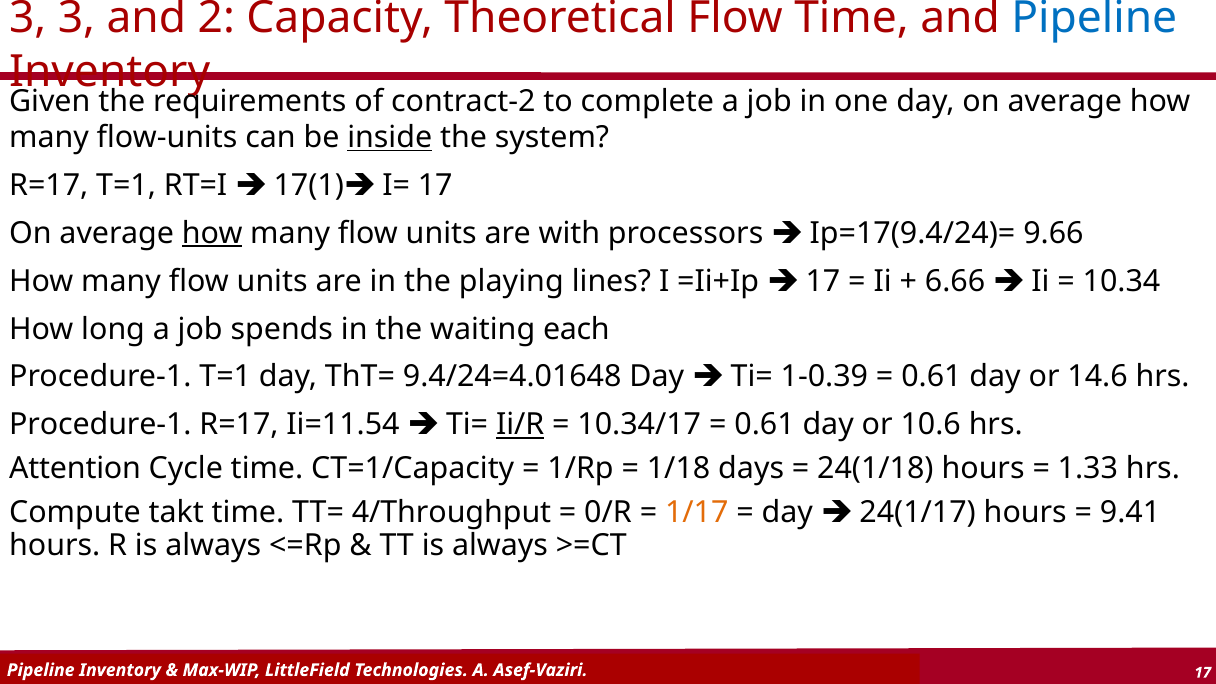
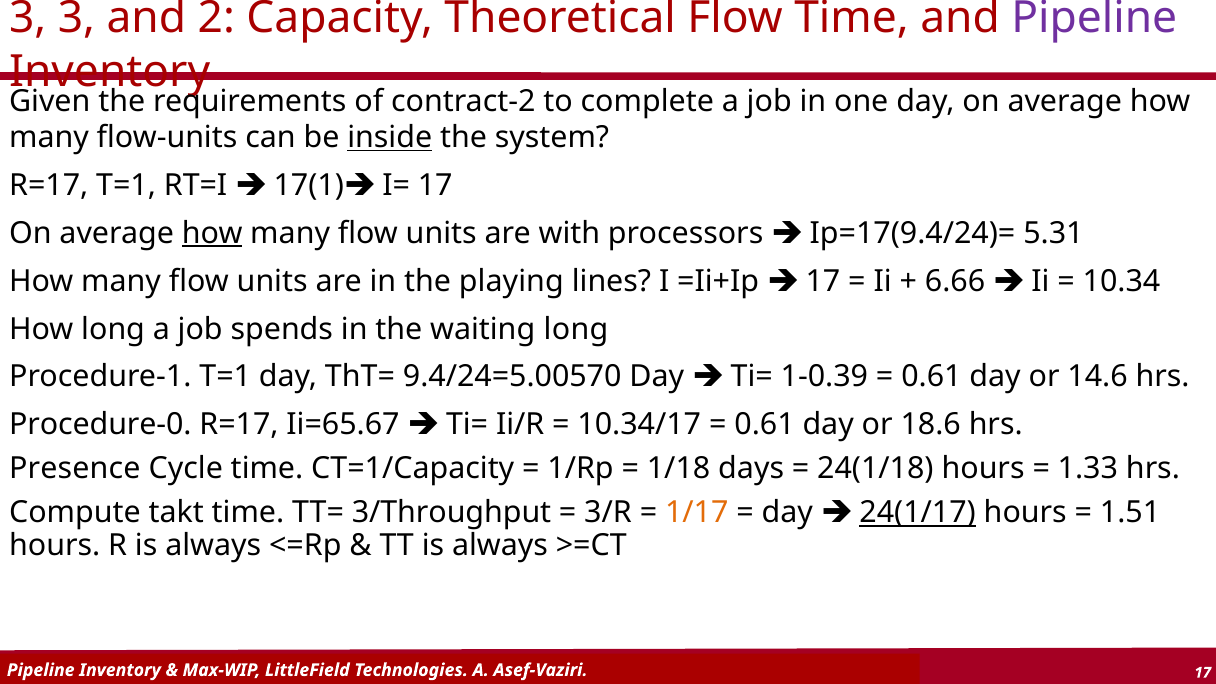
Pipeline colour: blue -> purple (1094, 18)
9.66: 9.66 -> 5.31 (1053, 233)
waiting each: each -> long (576, 329)
9.4/24=4.01648: 9.4/24=4.01648 -> 9.4/24=5.00570 (512, 377)
Procedure-1: Procedure-1 -> Procedure-0 (100, 425)
Ii=11.54: Ii=11.54 -> Ii=65.67 (343, 425)
Ii/R underline: present -> none (520, 425)
10.6: 10.6 -> 18.6 (931, 425)
Attention: Attention -> Presence (75, 469)
4/Throughput: 4/Throughput -> 3/Throughput (452, 513)
0/R: 0/R -> 3/R (608, 513)
24(1/17 underline: none -> present (918, 513)
9.41: 9.41 -> 1.51 (1130, 513)
